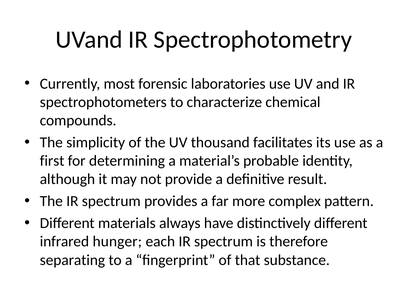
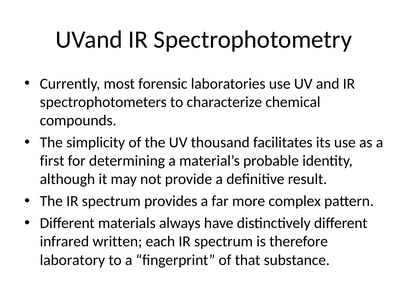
hunger: hunger -> written (117, 242)
separating: separating -> laboratory (72, 260)
